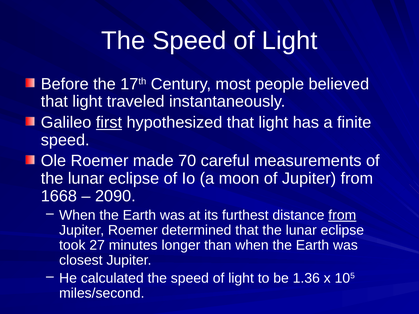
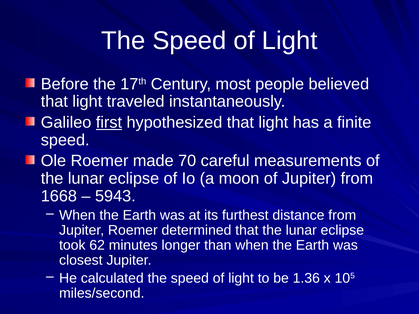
2090: 2090 -> 5943 (115, 196)
from underline: present -> none (342, 215)
27: 27 -> 62 (97, 246)
